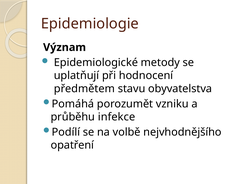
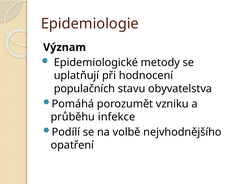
předmětem: předmětem -> populačních (84, 89)
